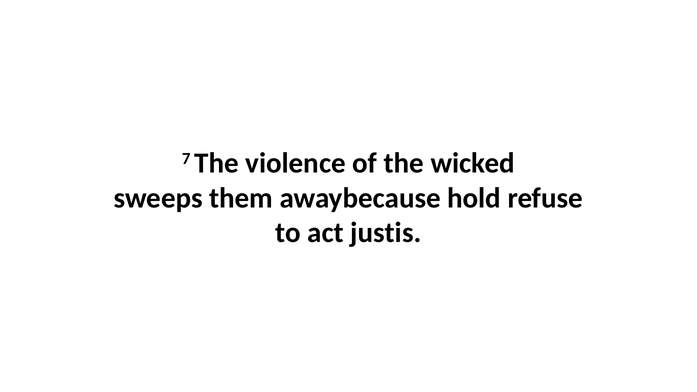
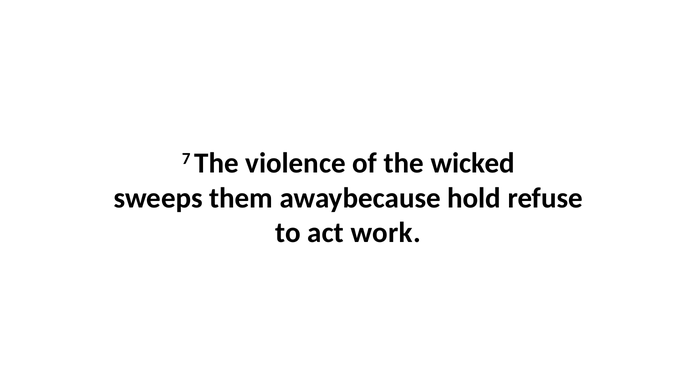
justis: justis -> work (386, 233)
